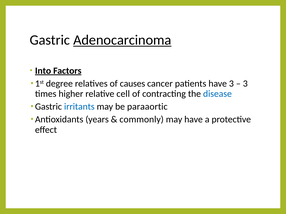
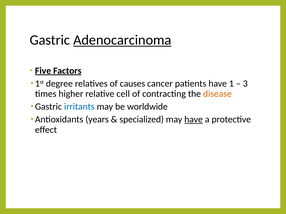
Into: Into -> Five (43, 71)
have 3: 3 -> 1 (231, 84)
disease colour: blue -> orange (217, 94)
paraaortic: paraaortic -> worldwide (147, 107)
commonly: commonly -> specialized (142, 120)
have underline: none -> present (194, 120)
